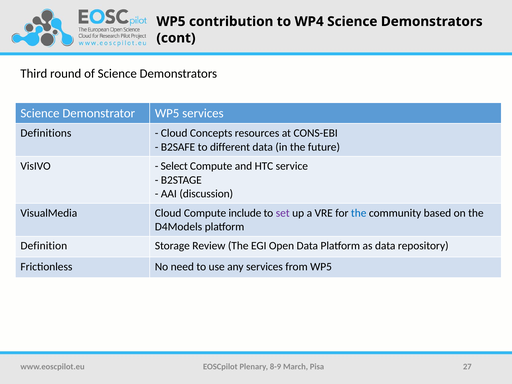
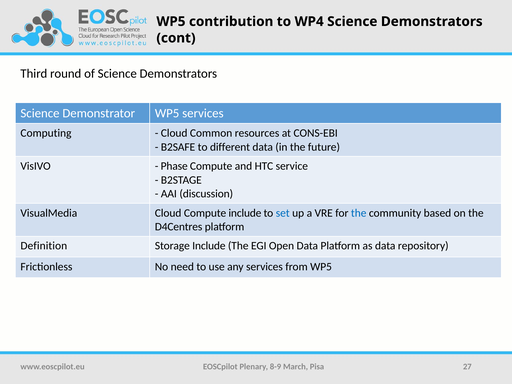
Definitions: Definitions -> Computing (46, 133)
Concepts: Concepts -> Common (211, 133)
Select: Select -> Phase (174, 166)
set colour: purple -> blue (283, 213)
D4Models: D4Models -> D4Centres (179, 227)
Storage Review: Review -> Include (209, 246)
